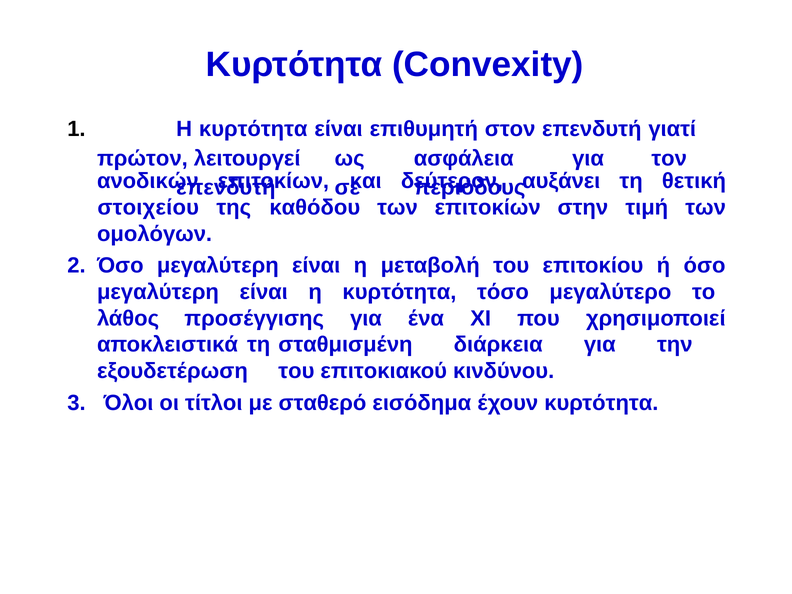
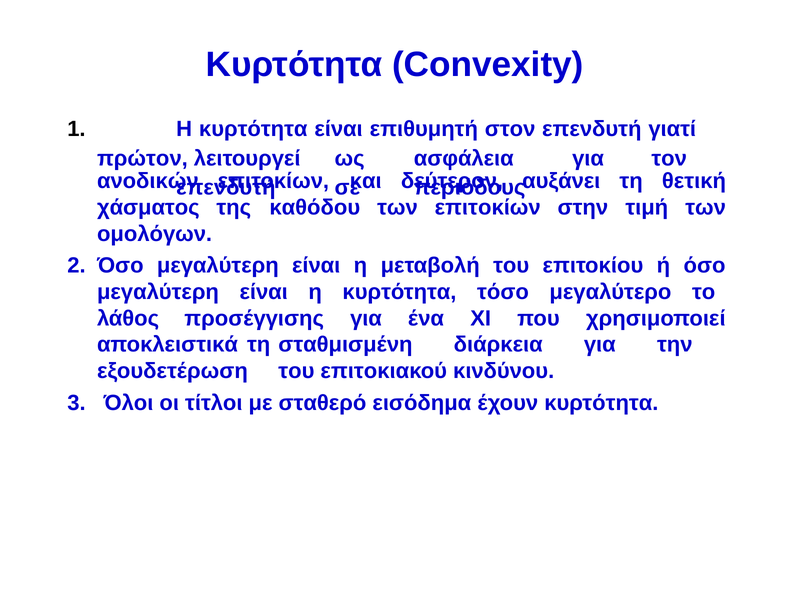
στοιχείου: στοιχείου -> χάσματος (148, 207)
